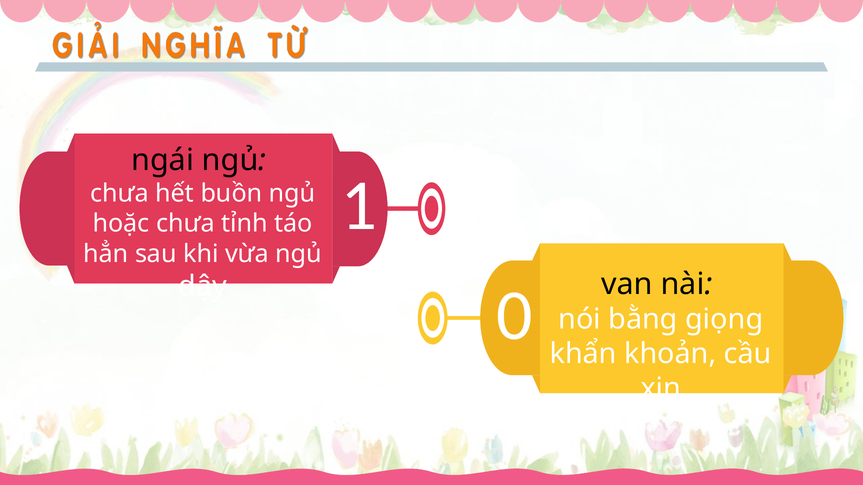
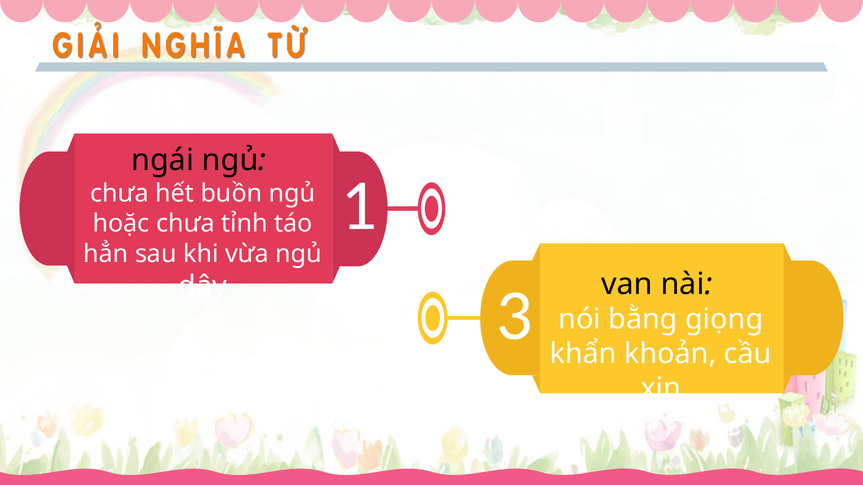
0: 0 -> 3 (515, 316)
